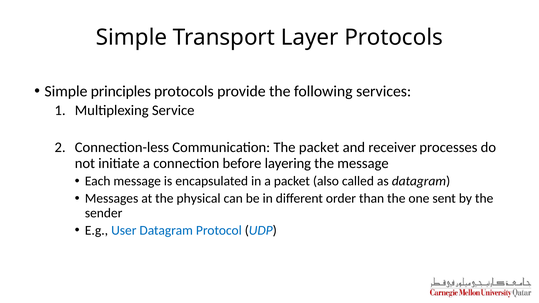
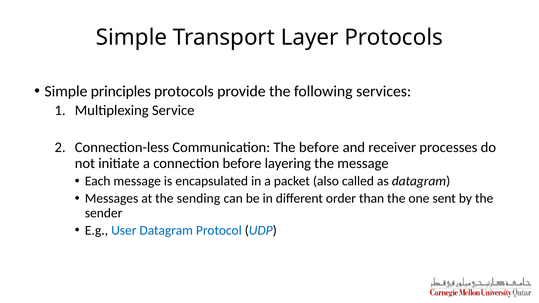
The packet: packet -> before (319, 148)
physical: physical -> sending (198, 199)
